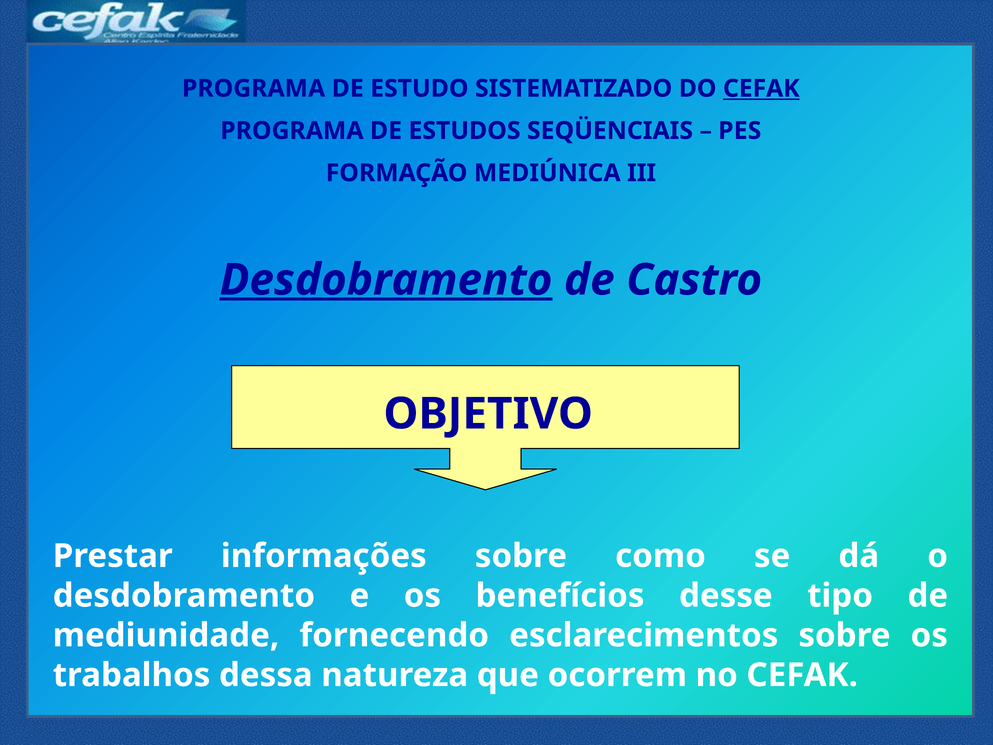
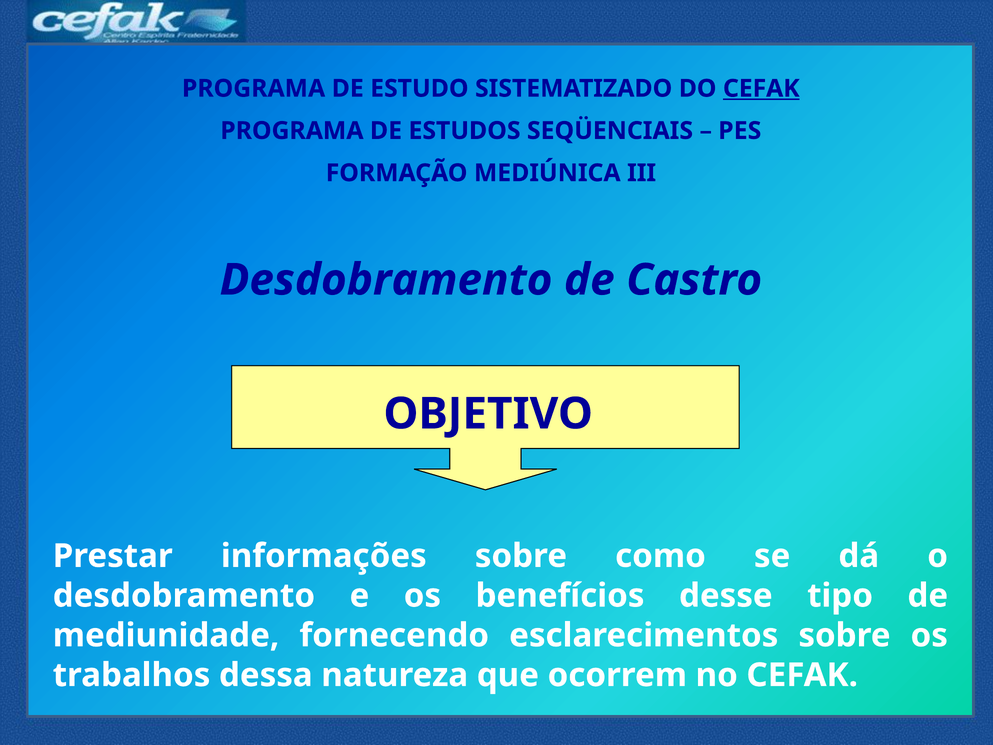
Desdobramento underline: present -> none (386, 280)
